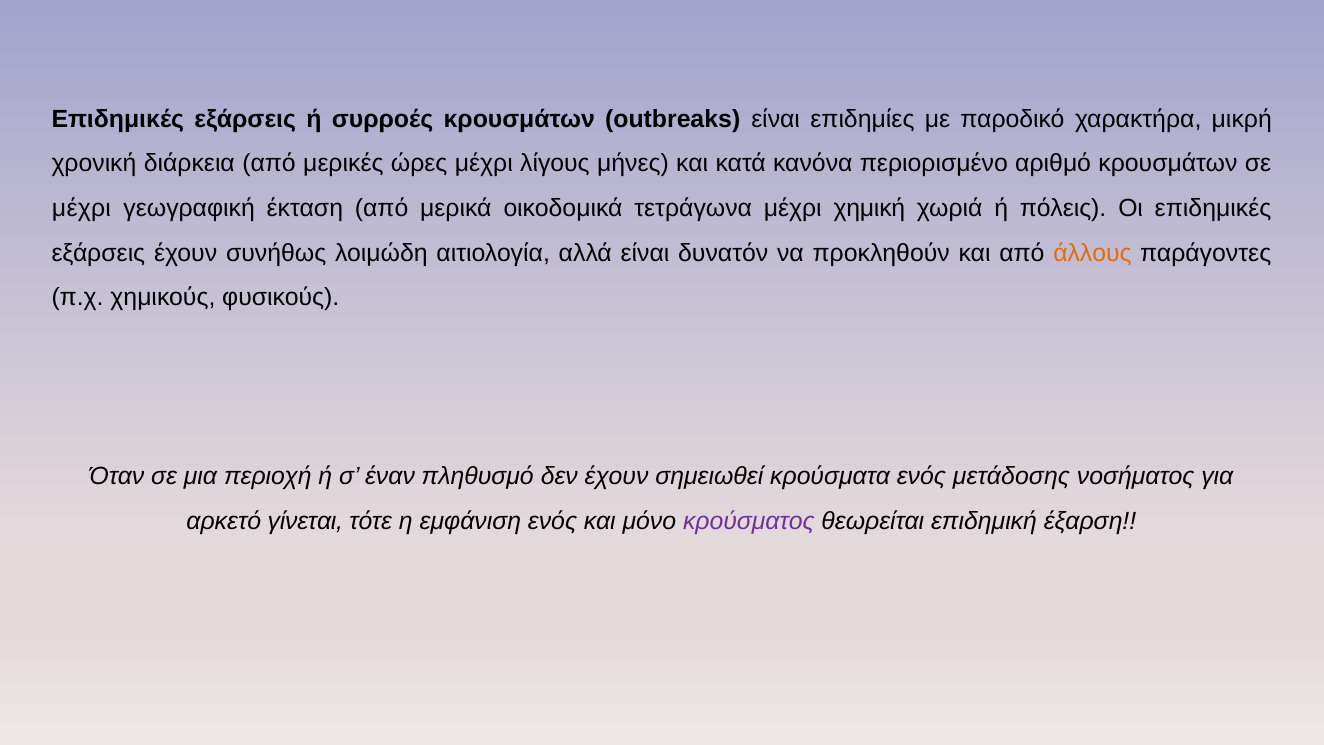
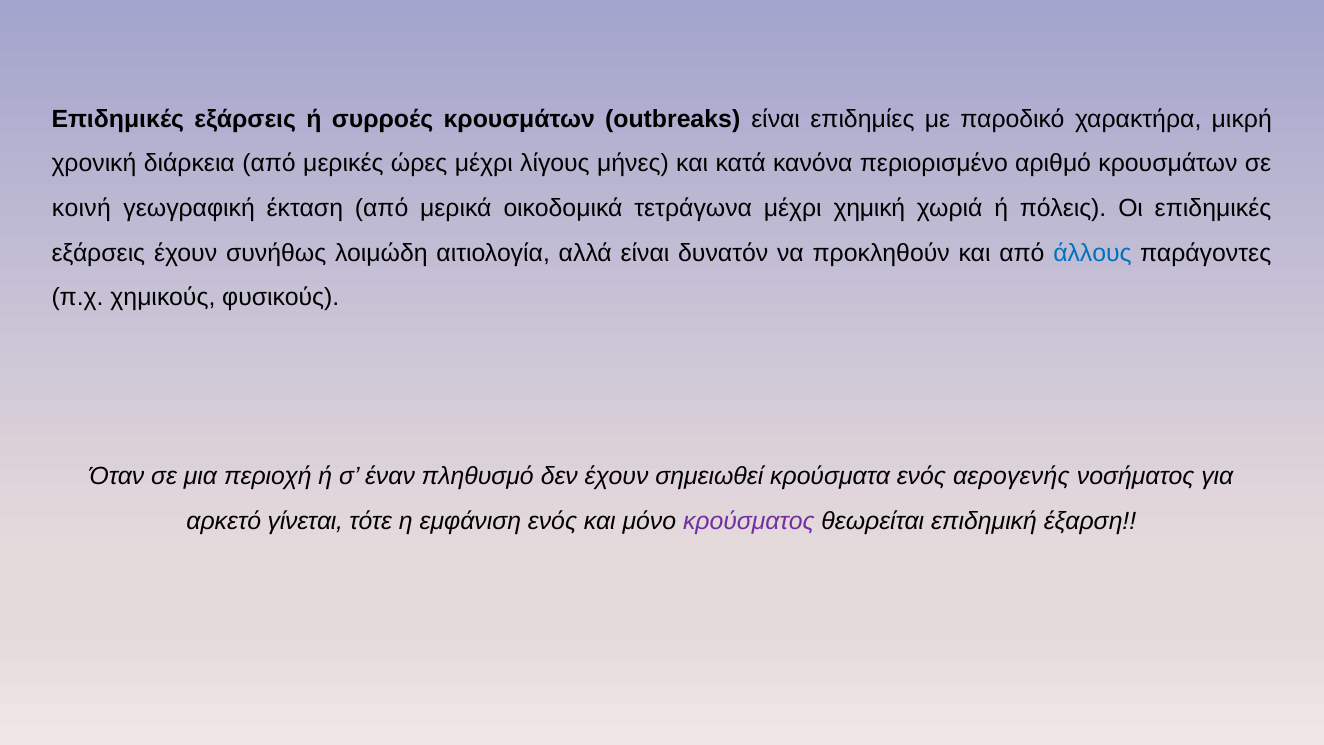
μέχρι: μέχρι -> κοινή (81, 208)
άλλους colour: orange -> blue (1092, 253)
μετάδοσης: μετάδοσης -> αερογενής (1011, 476)
